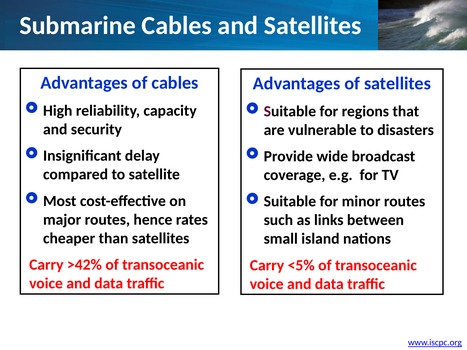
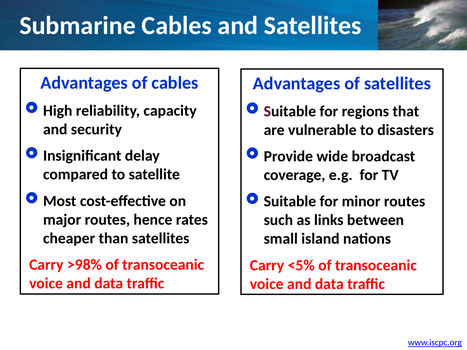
>42%: >42% -> >98% (84, 265)
